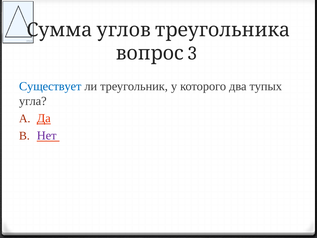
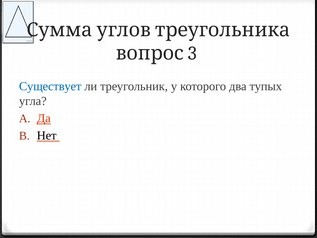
Нет colour: purple -> black (47, 135)
